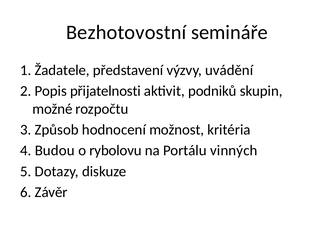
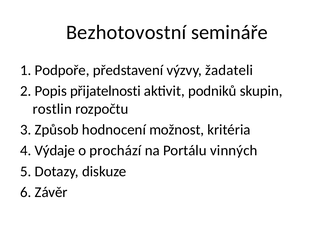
Žadatele: Žadatele -> Podpoře (62, 70)
uvádění: uvádění -> žadateli (229, 70)
možné: možné -> rostlin (52, 109)
Budou: Budou -> Výdaje (55, 150)
rybolovu: rybolovu -> prochází (115, 150)
